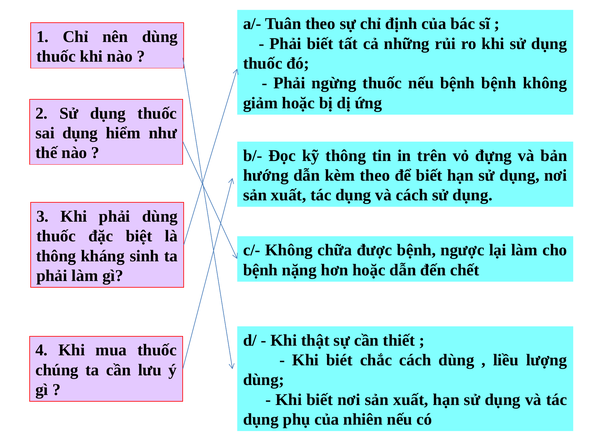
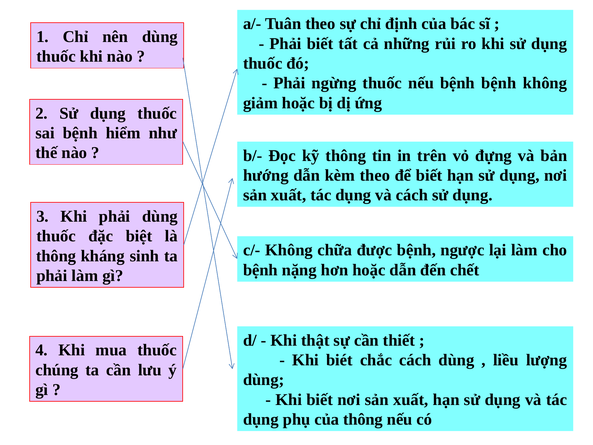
sai dụng: dụng -> bệnh (80, 133)
của nhiên: nhiên -> thông (363, 419)
